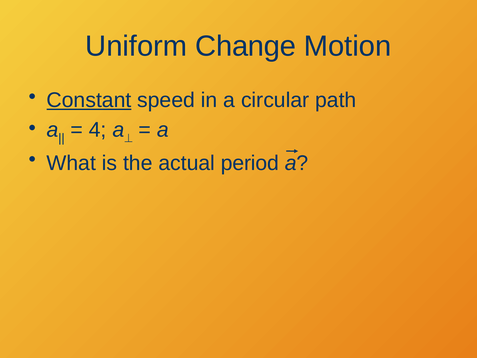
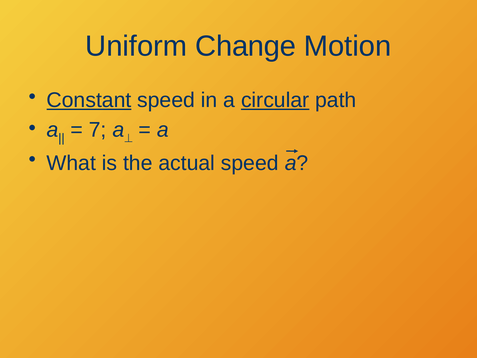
circular underline: none -> present (275, 100)
4: 4 -> 7 (98, 130)
actual period: period -> speed (250, 163)
